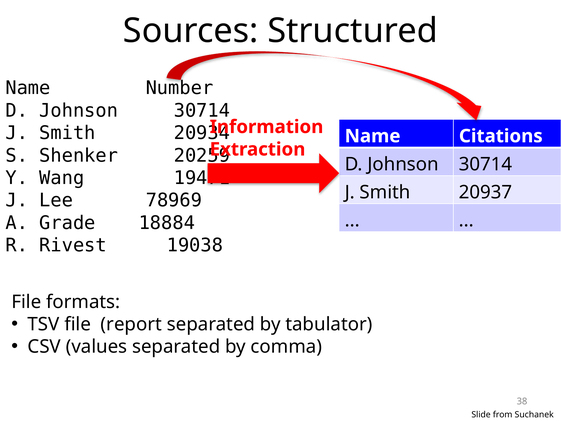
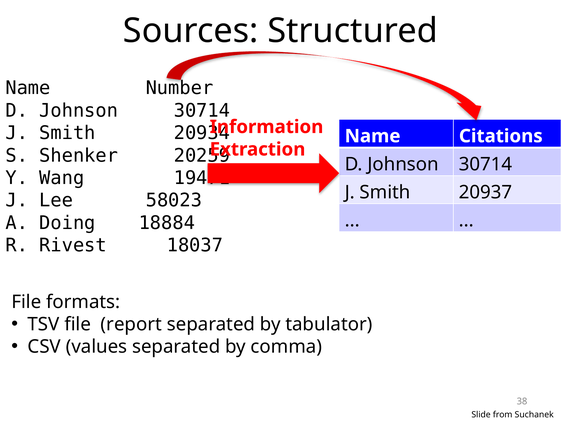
78969: 78969 -> 58023 (174, 200)
Grade: Grade -> Doing (67, 223)
19038: 19038 -> 18037 (195, 245)
